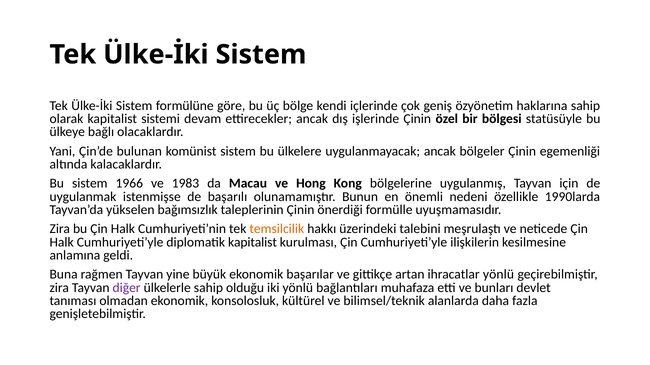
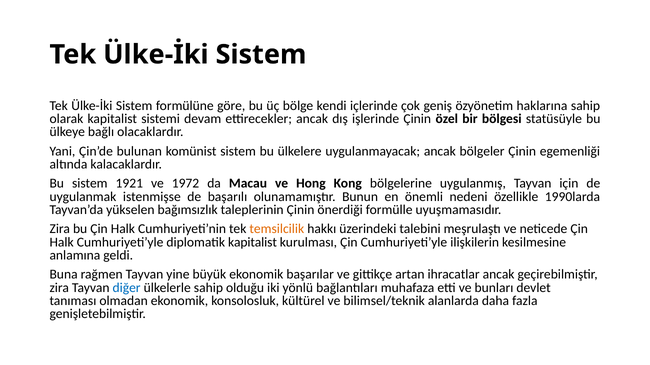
1966: 1966 -> 1921 (129, 184)
1983: 1983 -> 1972 (185, 184)
ihracatlar yönlü: yönlü -> ancak (499, 275)
diğer colour: purple -> blue (127, 288)
